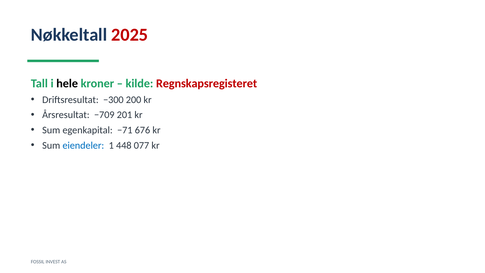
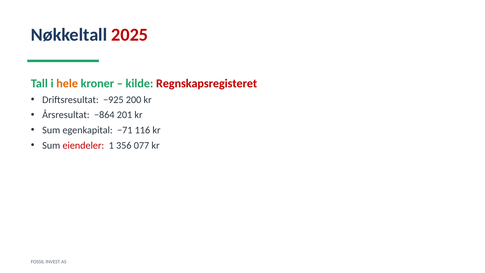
hele colour: black -> orange (67, 83)
−300: −300 -> −925 (113, 100)
−709: −709 -> −864 (104, 115)
676: 676 -> 116 (142, 130)
eiendeler colour: blue -> red (83, 145)
448: 448 -> 356 (124, 145)
